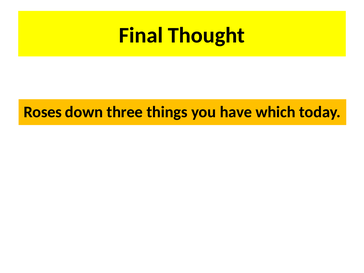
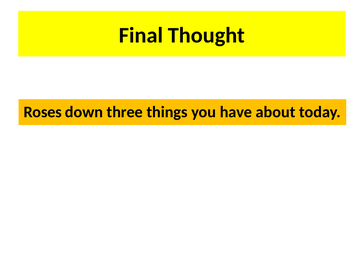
which: which -> about (276, 112)
